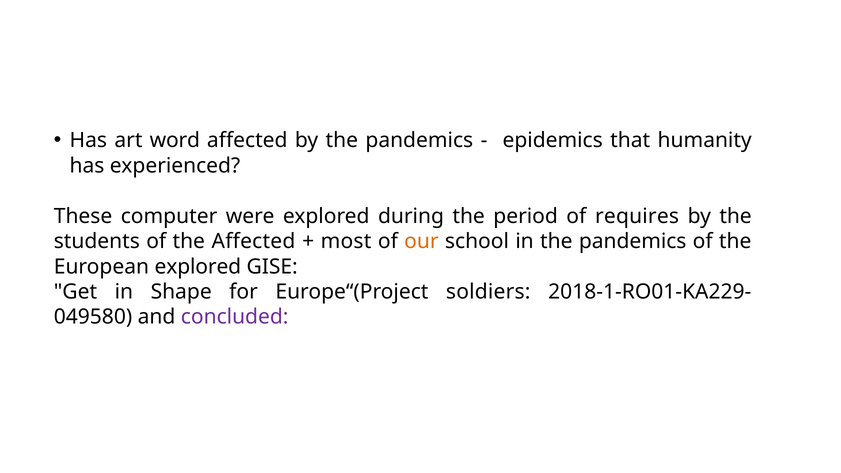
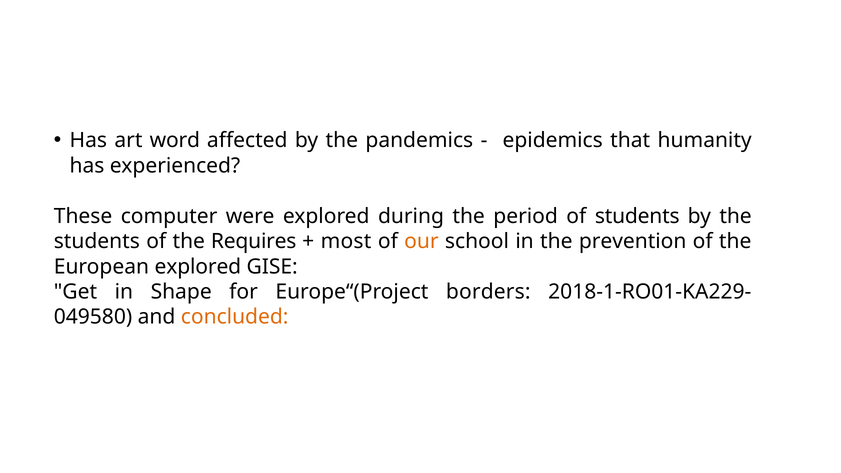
of requires: requires -> students (637, 216)
the Affected: Affected -> Requires (254, 241)
in the pandemics: pandemics -> prevention (633, 241)
soldiers: soldiers -> borders (488, 292)
concluded colour: purple -> orange (235, 317)
